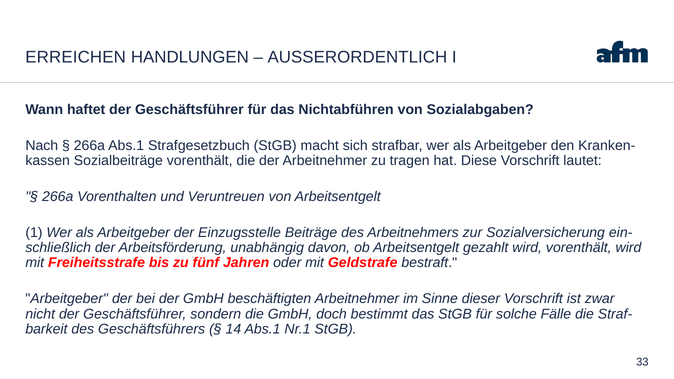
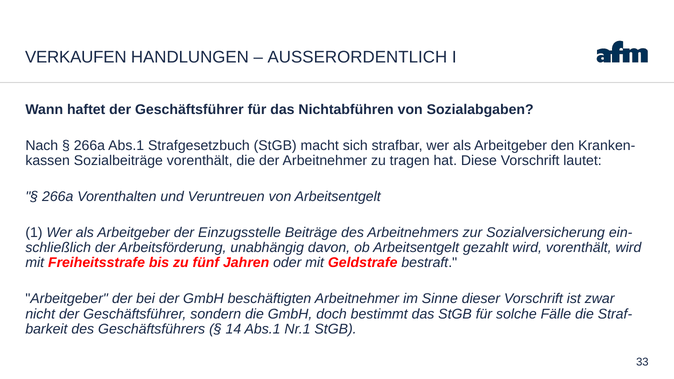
ERREICHEN: ERREICHEN -> VERKAUFEN (76, 57)
